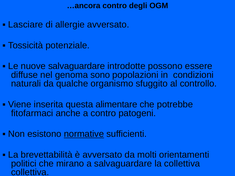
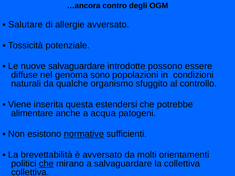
Lasciare: Lasciare -> Salutare (26, 25)
alimentare: alimentare -> estendersi (116, 105)
fitofarmaci: fitofarmaci -> alimentare (32, 113)
a contro: contro -> acqua (103, 113)
che underline: none -> present (46, 164)
